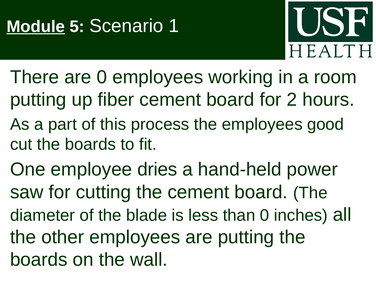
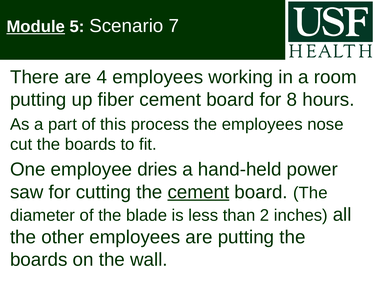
1: 1 -> 7 (174, 26)
are 0: 0 -> 4 (102, 77)
2: 2 -> 8 (292, 100)
good: good -> nose (325, 124)
cement underline: none -> present (198, 192)
than 0: 0 -> 2 (265, 215)
